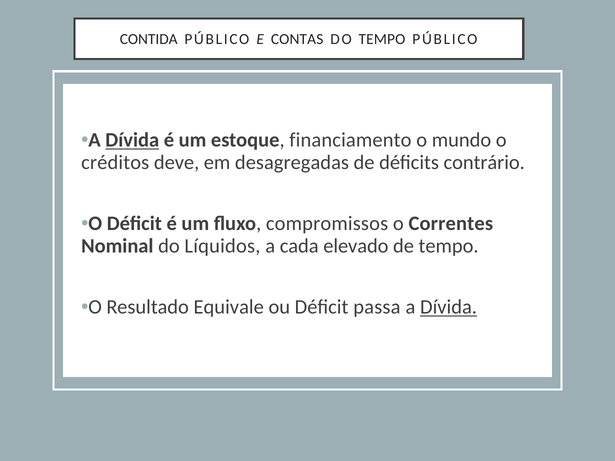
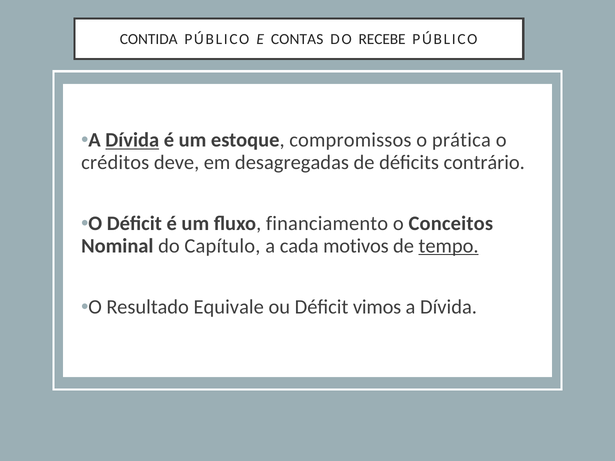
DO TEMPO: TEMPO -> RECEBE (382, 39)
financiamento: financiamento -> compromissos (350, 140)
mundo: mundo -> prática (461, 140)
compromissos: compromissos -> financiamento (327, 224)
Correntes: Correntes -> Conceitos (451, 224)
Líquidos: Líquidos -> Capítulo (222, 246)
elevado: elevado -> motivos (356, 246)
tempo underline: none -> present (449, 246)
passa: passa -> vimos (377, 307)
Dívida underline: present -> none (449, 307)
